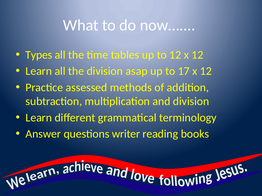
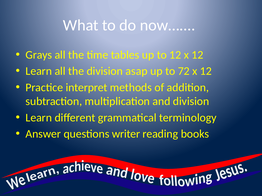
Types: Types -> Grays (39, 55)
17: 17 -> 72 (184, 71)
assessed: assessed -> interpret (87, 88)
